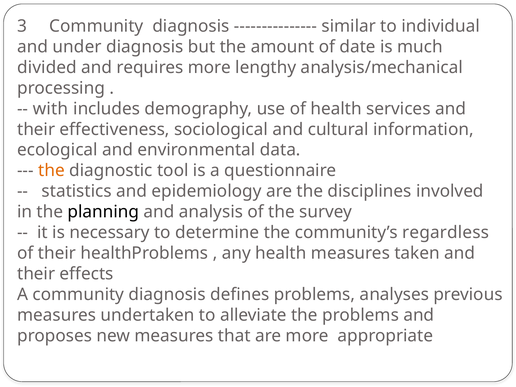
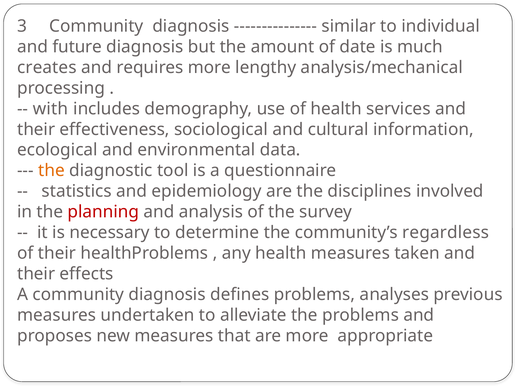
under: under -> future (77, 47)
divided: divided -> creates (47, 67)
planning colour: black -> red (103, 212)
